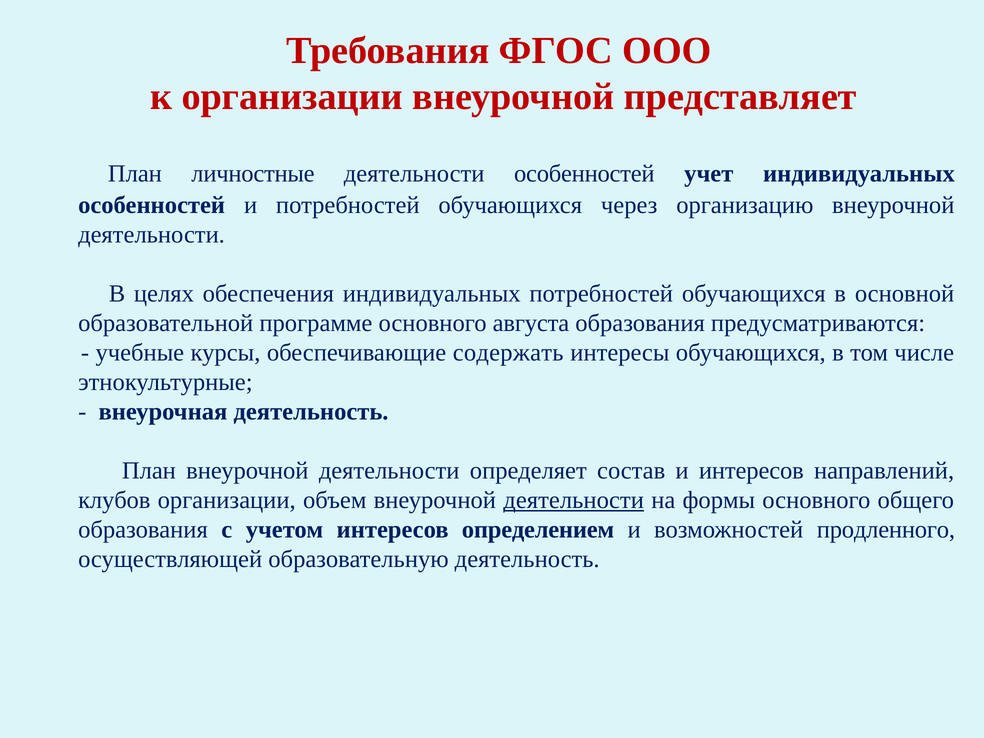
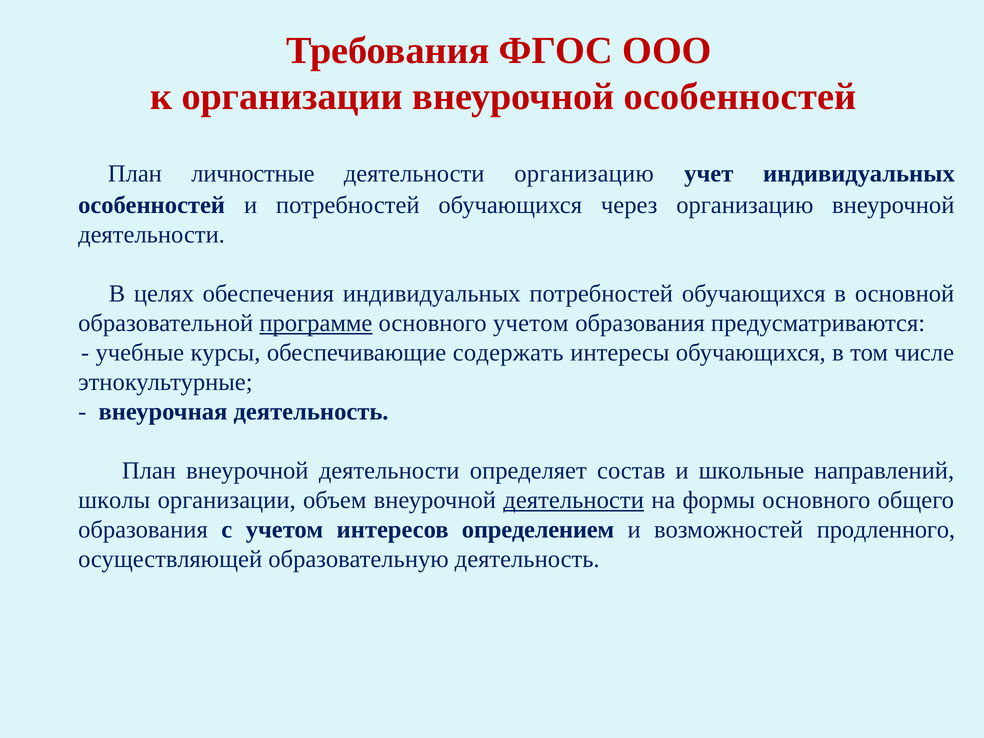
внеурочной представляет: представляет -> особенностей (740, 97)
деятельности особенностей: особенностей -> организацию (584, 174)
программе underline: none -> present (316, 323)
основного августа: августа -> учетом (531, 323)
и интересов: интересов -> школьные (751, 471)
клубов: клубов -> школы (114, 500)
